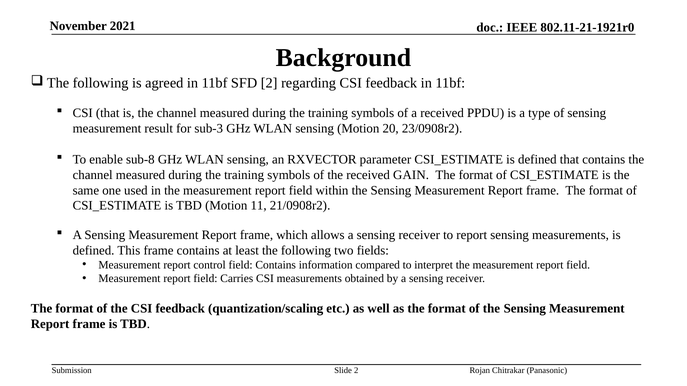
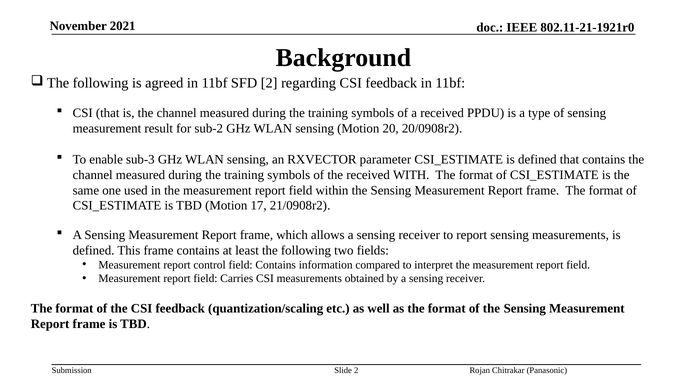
sub-3: sub-3 -> sub-2 (209, 129)
23/0908r2: 23/0908r2 -> 20/0908r2 (432, 129)
sub-8: sub-8 -> sub-3 (140, 160)
GAIN: GAIN -> WITH (411, 175)
11: 11 -> 17 (259, 206)
